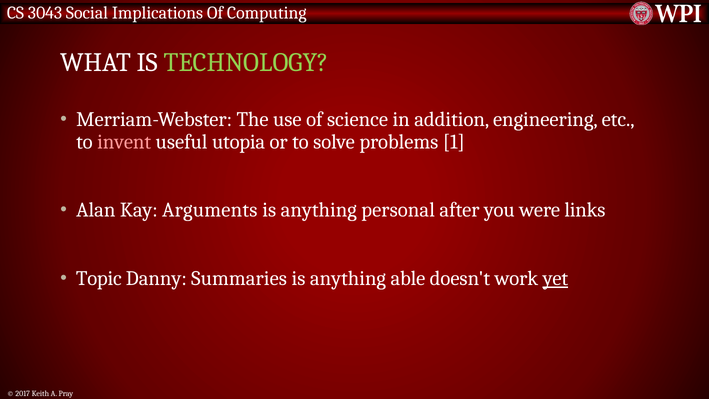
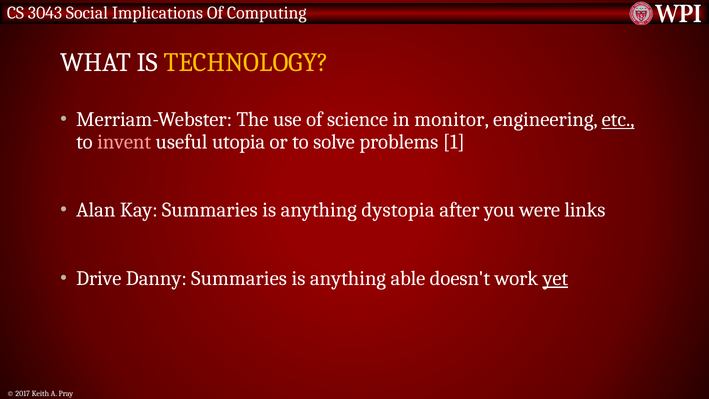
TECHNOLOGY colour: light green -> yellow (246, 62)
addition: addition -> monitor (452, 119)
etc underline: none -> present (618, 119)
Kay Arguments: Arguments -> Summaries (210, 210)
personal: personal -> dystopia (398, 210)
Topic: Topic -> Drive (99, 278)
